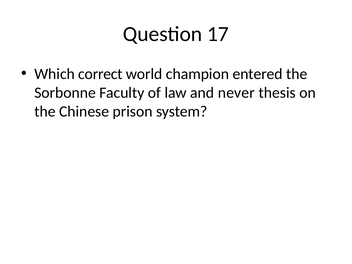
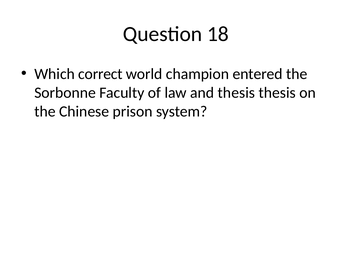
17: 17 -> 18 (218, 34)
and never: never -> thesis (236, 93)
